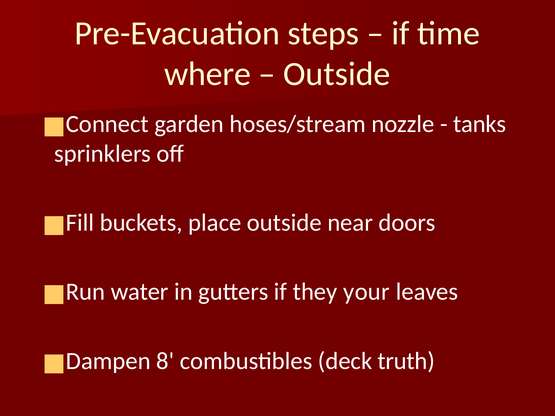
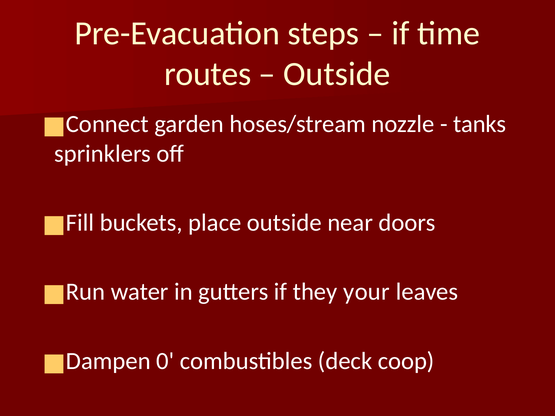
where: where -> routes (208, 74)
8: 8 -> 0 (165, 361)
truth: truth -> coop (406, 361)
